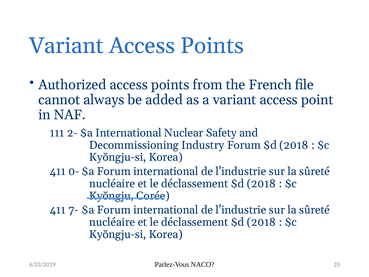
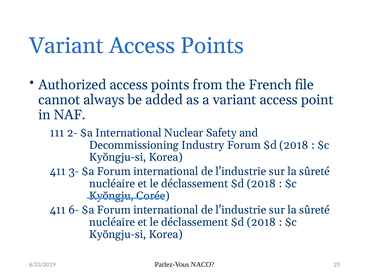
0-: 0- -> 3- (74, 171)
7-: 7- -> 6- (74, 210)
